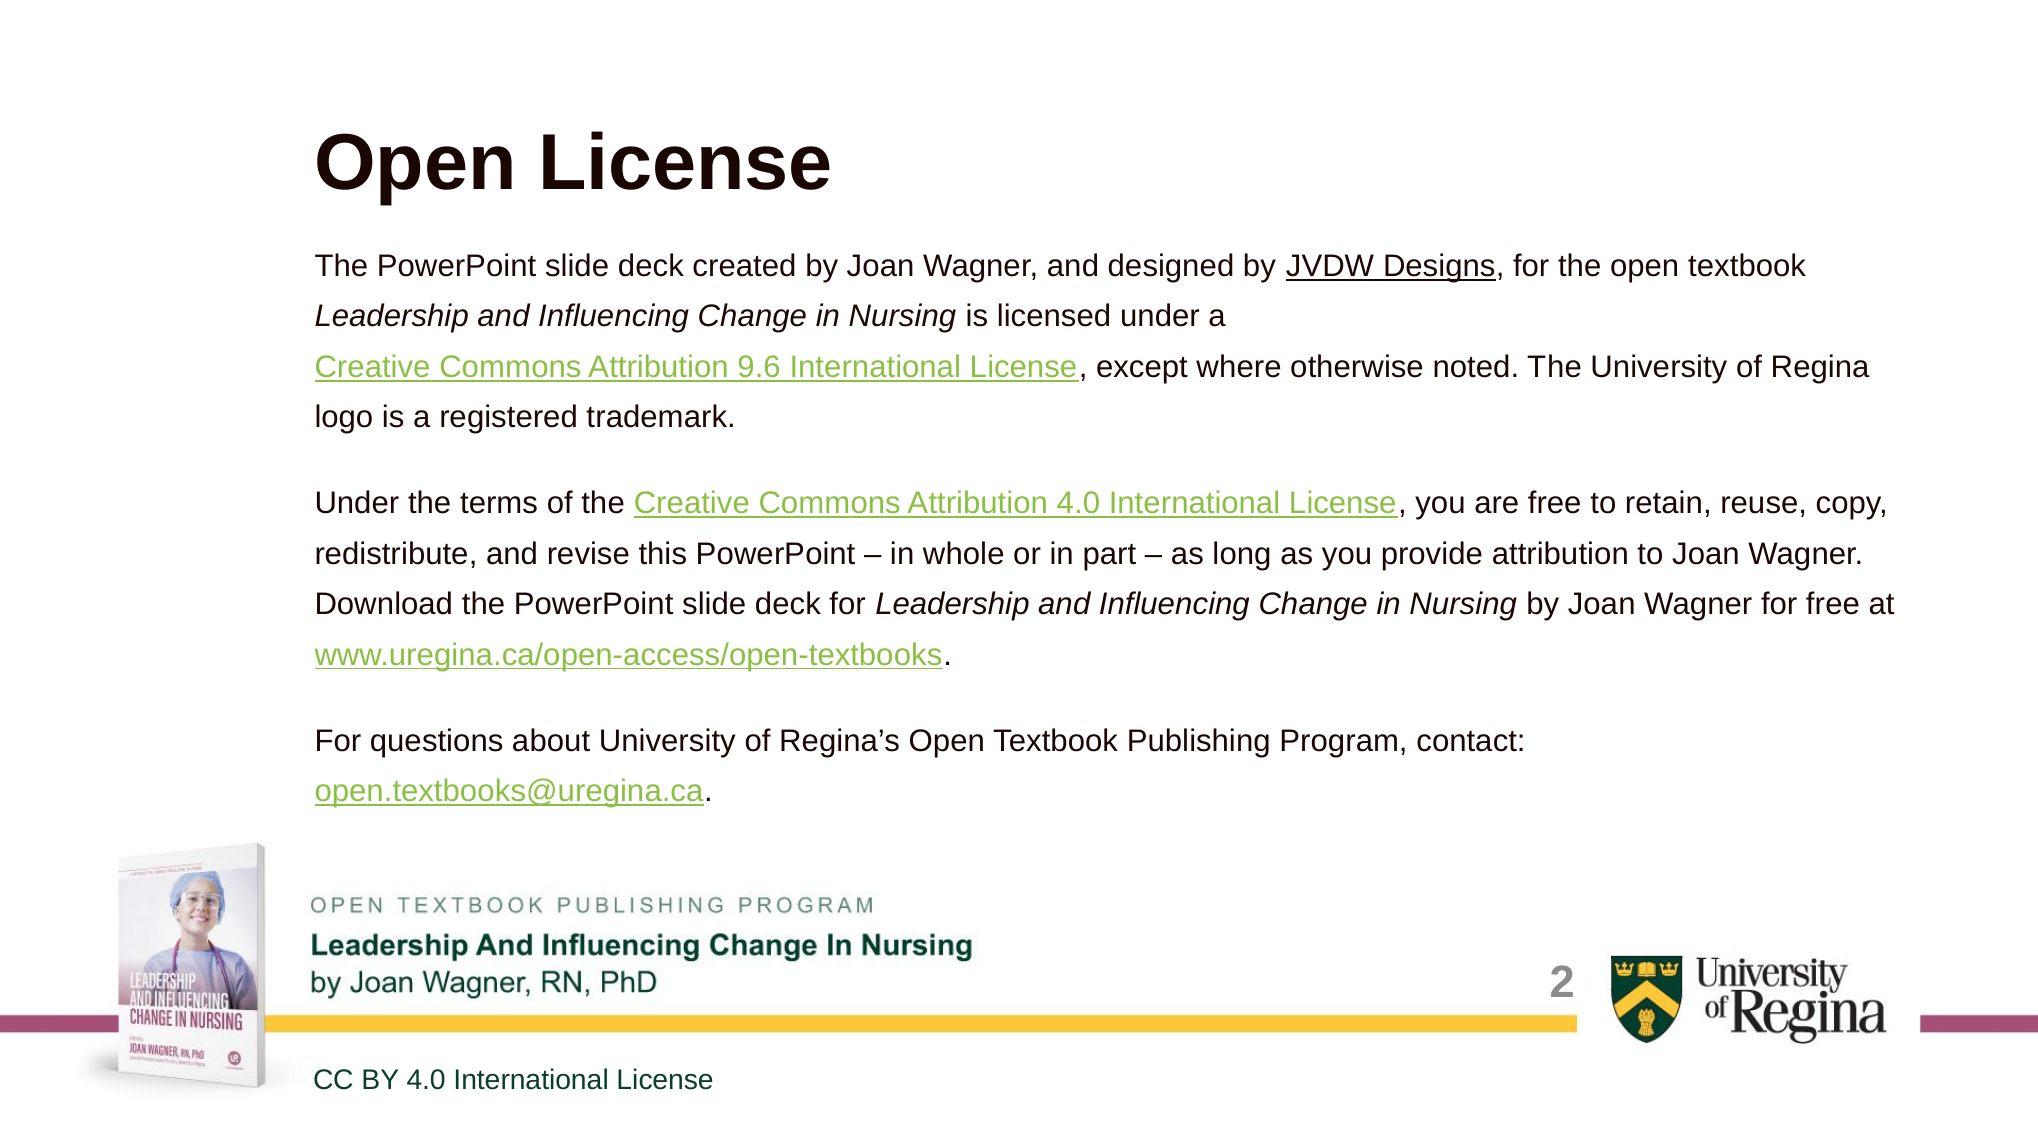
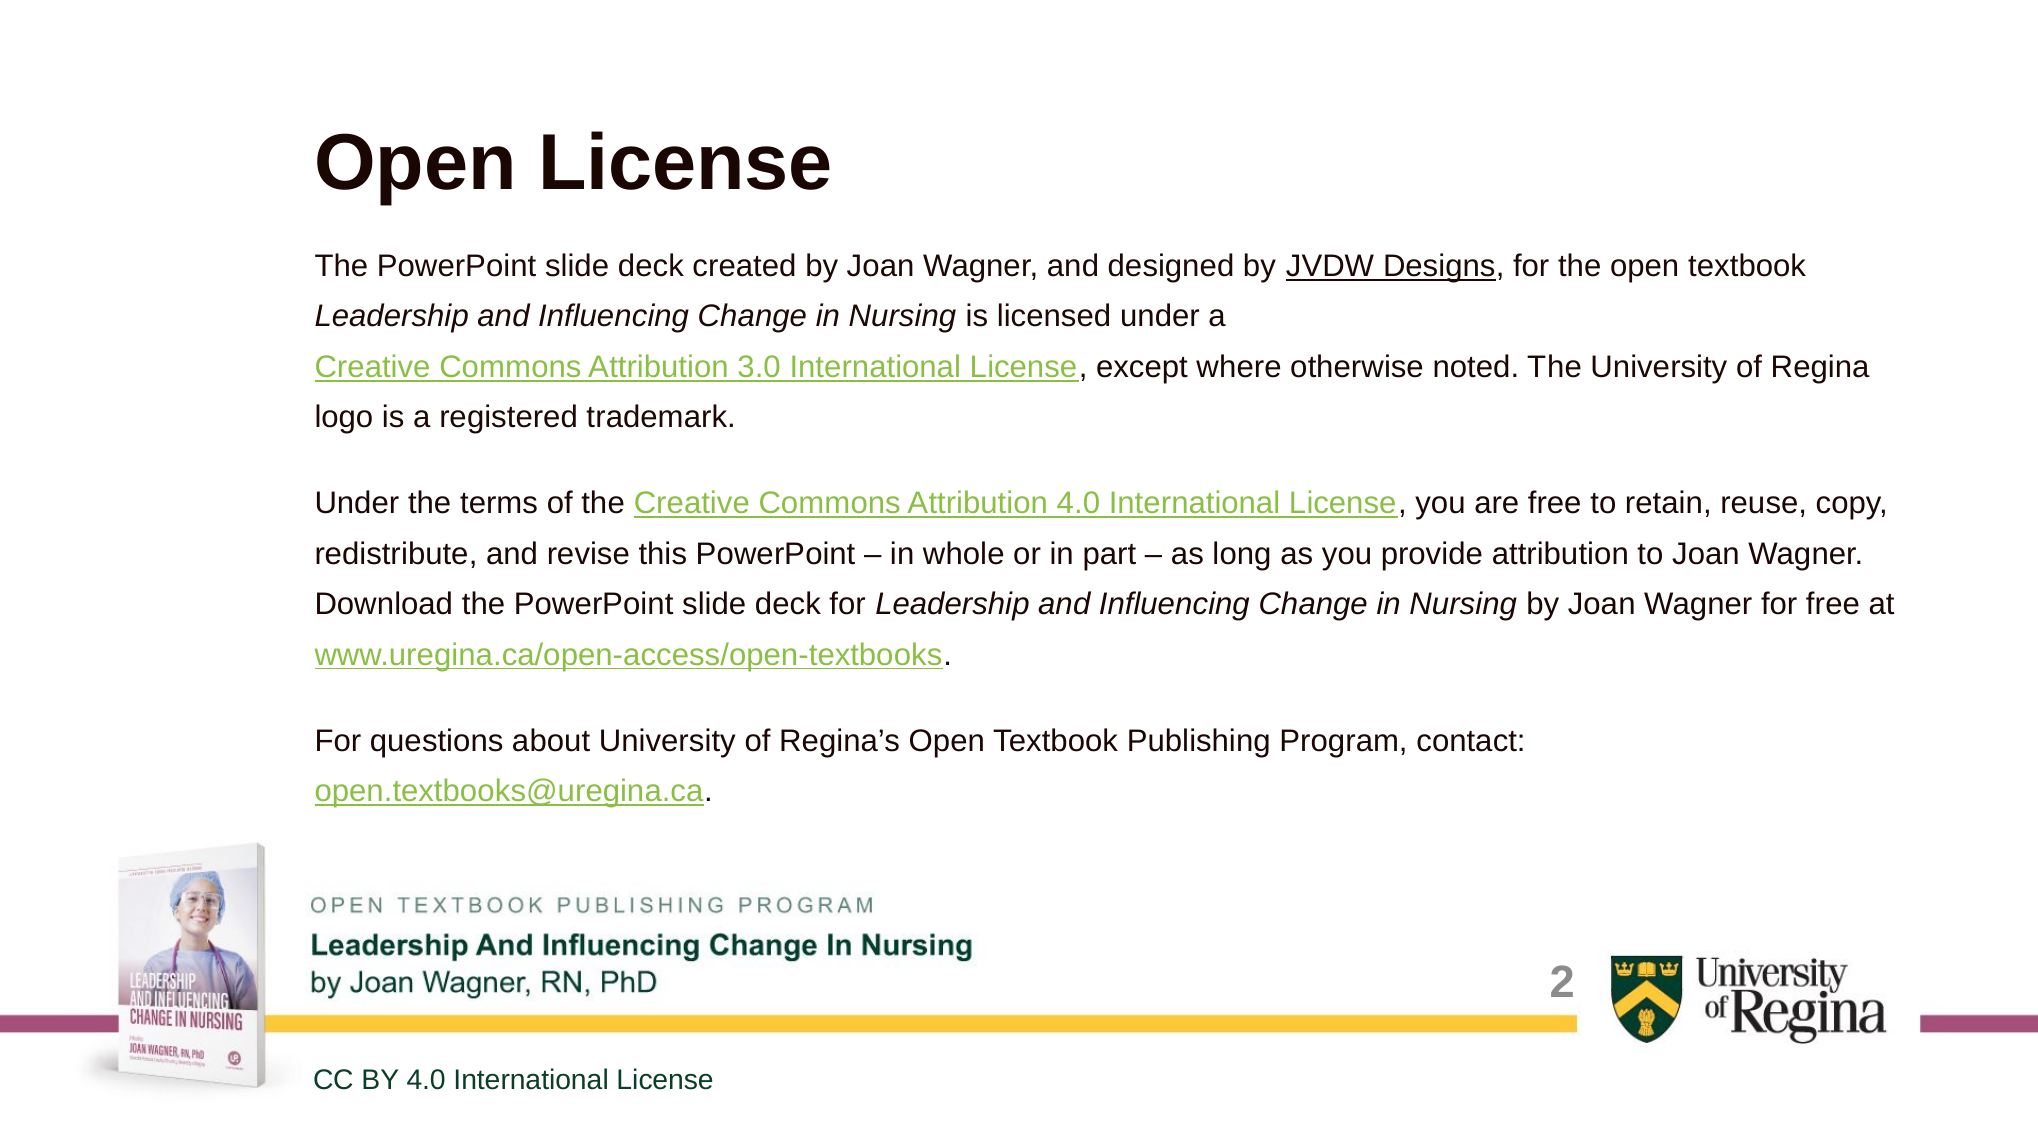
9.6: 9.6 -> 3.0 (759, 367)
